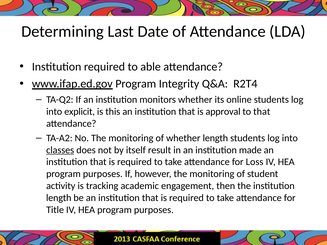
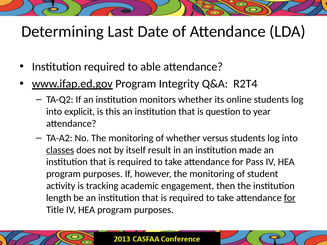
approval: approval -> question (223, 112)
to that: that -> year (262, 112)
whether length: length -> versus (215, 138)
Loss: Loss -> Pass (255, 162)
for underline: none -> present (290, 198)
